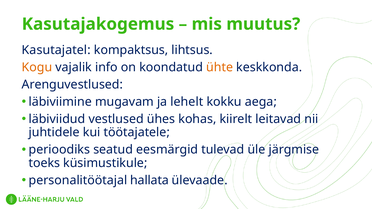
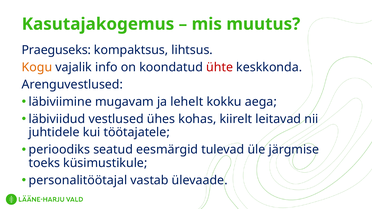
Kasutajatel: Kasutajatel -> Praeguseks (56, 50)
ühte colour: orange -> red (220, 67)
hallata: hallata -> vastab (149, 180)
